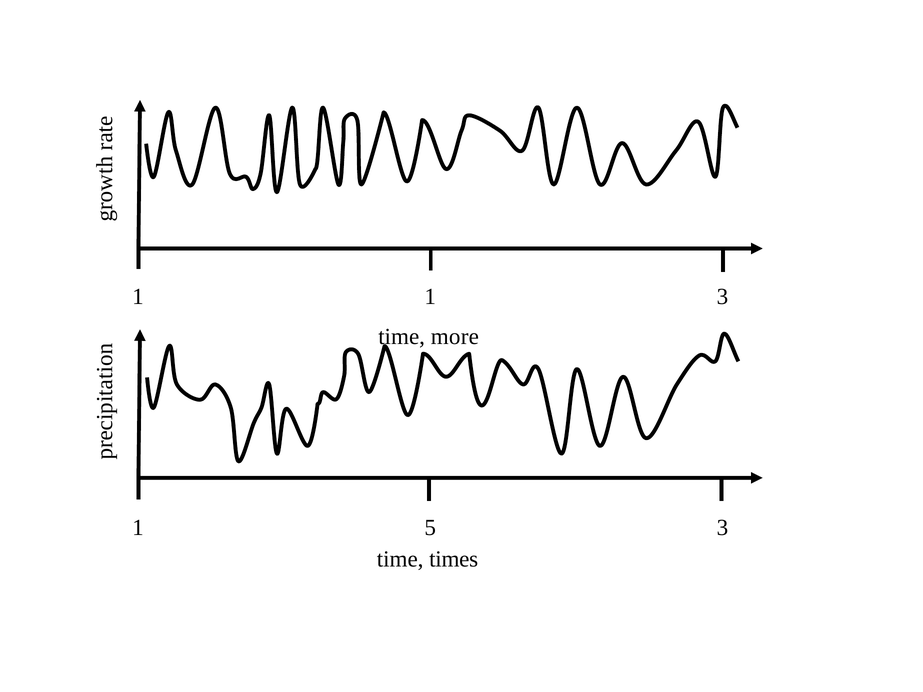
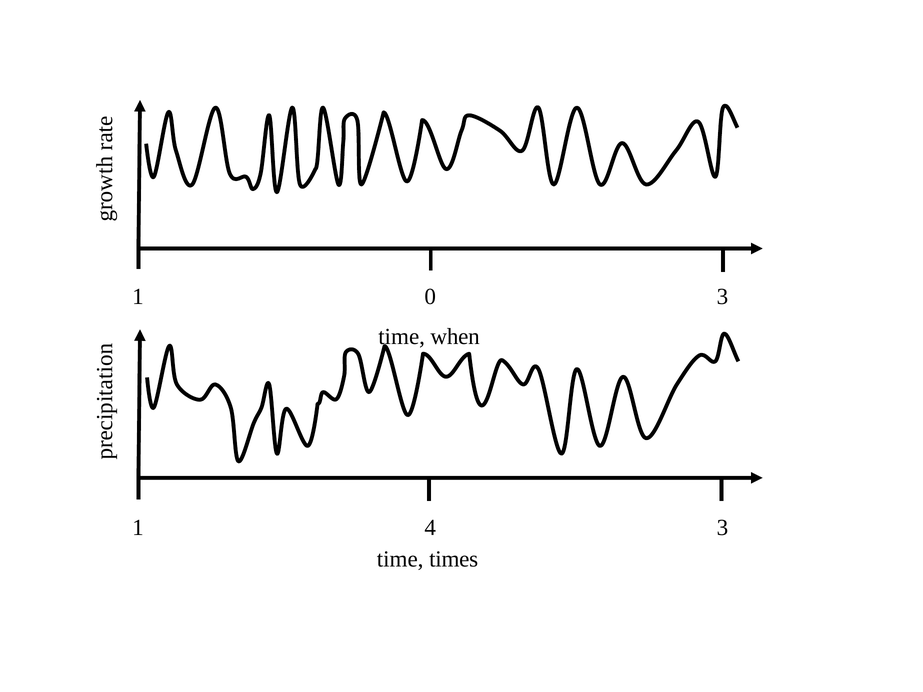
1 1: 1 -> 0 (430, 297)
more: more -> when (455, 337)
5: 5 -> 4 (430, 528)
